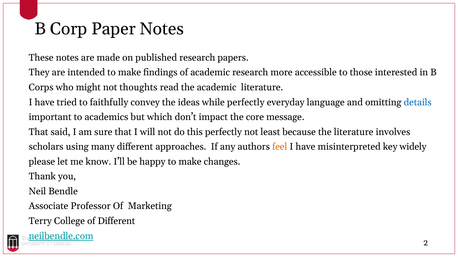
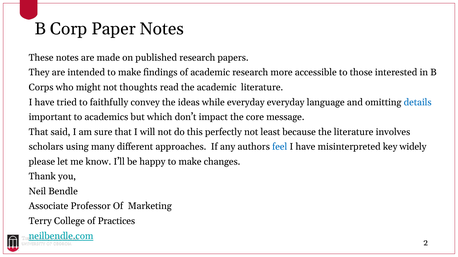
while perfectly: perfectly -> everyday (246, 102)
feel colour: orange -> blue (280, 147)
of Different: Different -> Practices (116, 222)
